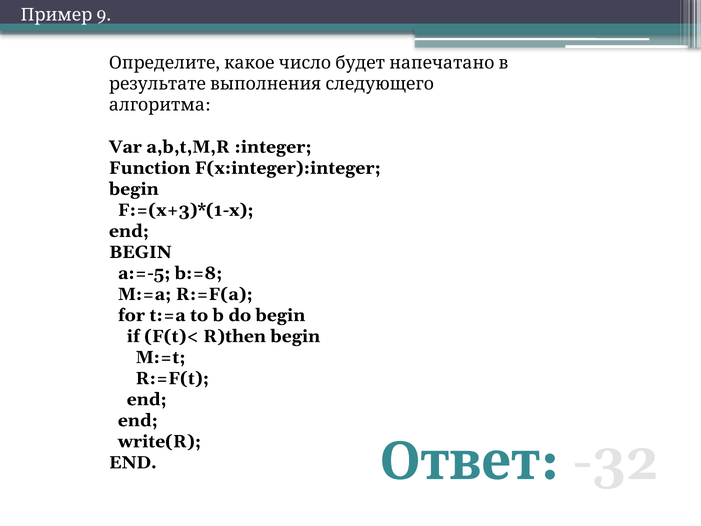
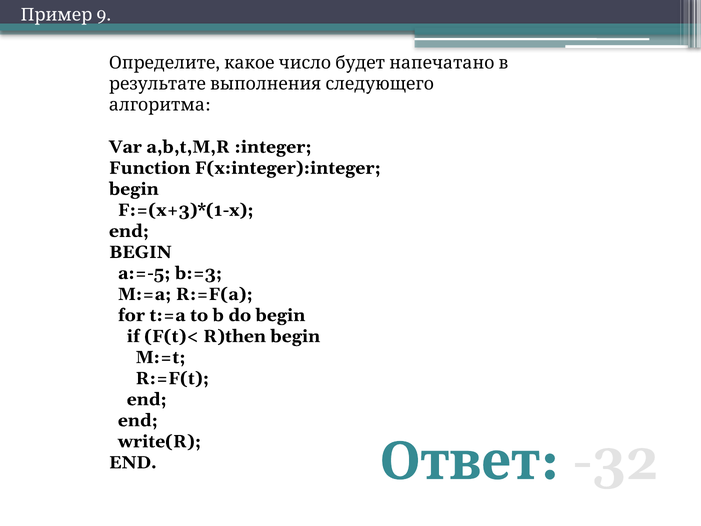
b:=8: b:=8 -> b:=3 (199, 273)
